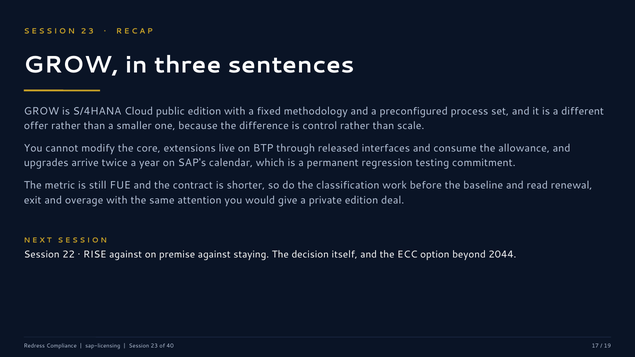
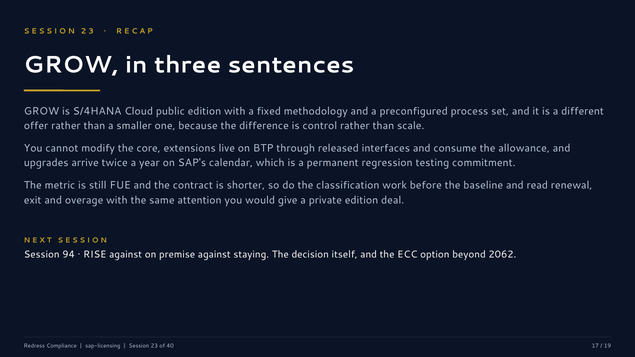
22: 22 -> 94 (69, 254)
2044: 2044 -> 2062 (502, 254)
